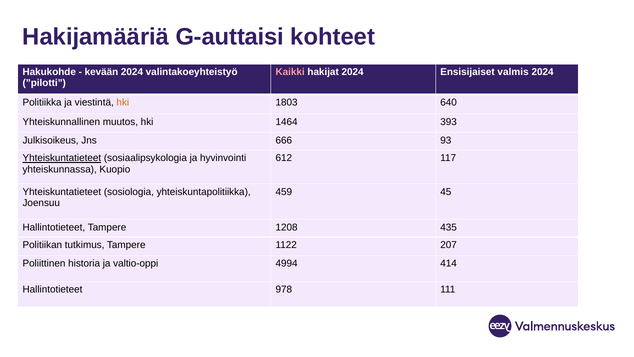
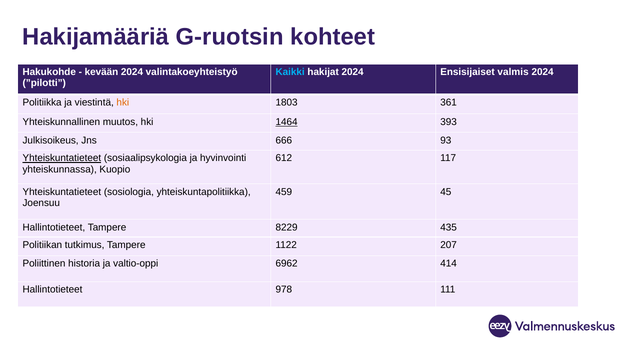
G-auttaisi: G-auttaisi -> G-ruotsin (230, 37)
Kaikki colour: pink -> light blue (290, 72)
640: 640 -> 361 (449, 102)
1464 underline: none -> present (287, 122)
1208: 1208 -> 8229 (287, 227)
4994: 4994 -> 6962 (287, 263)
